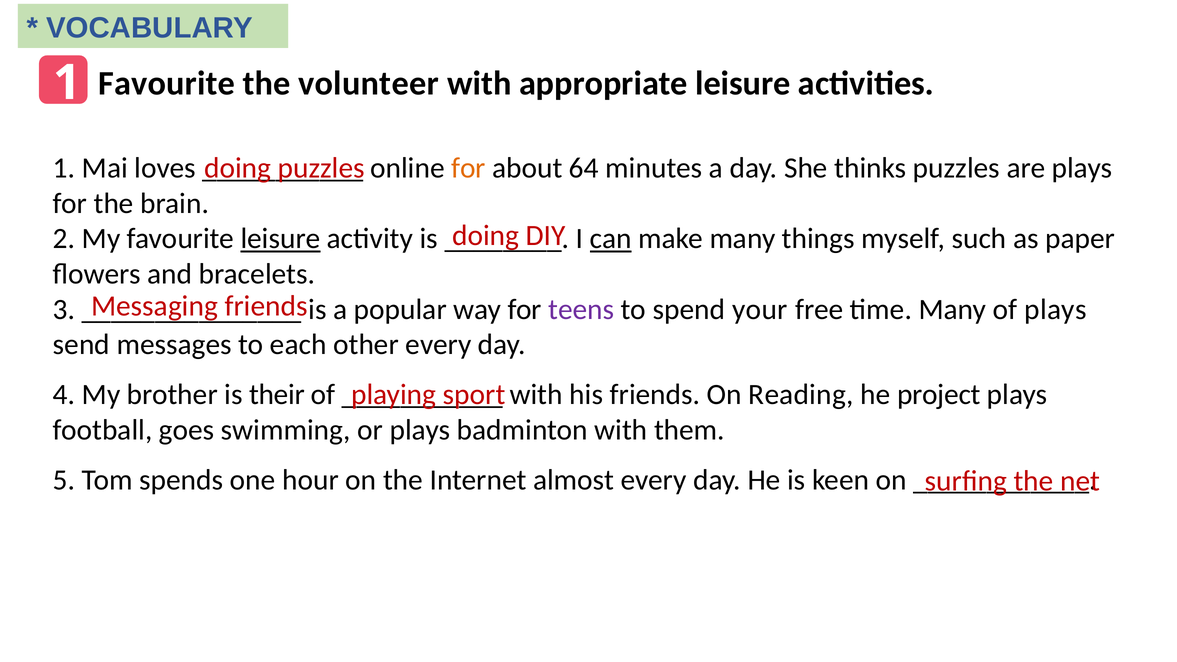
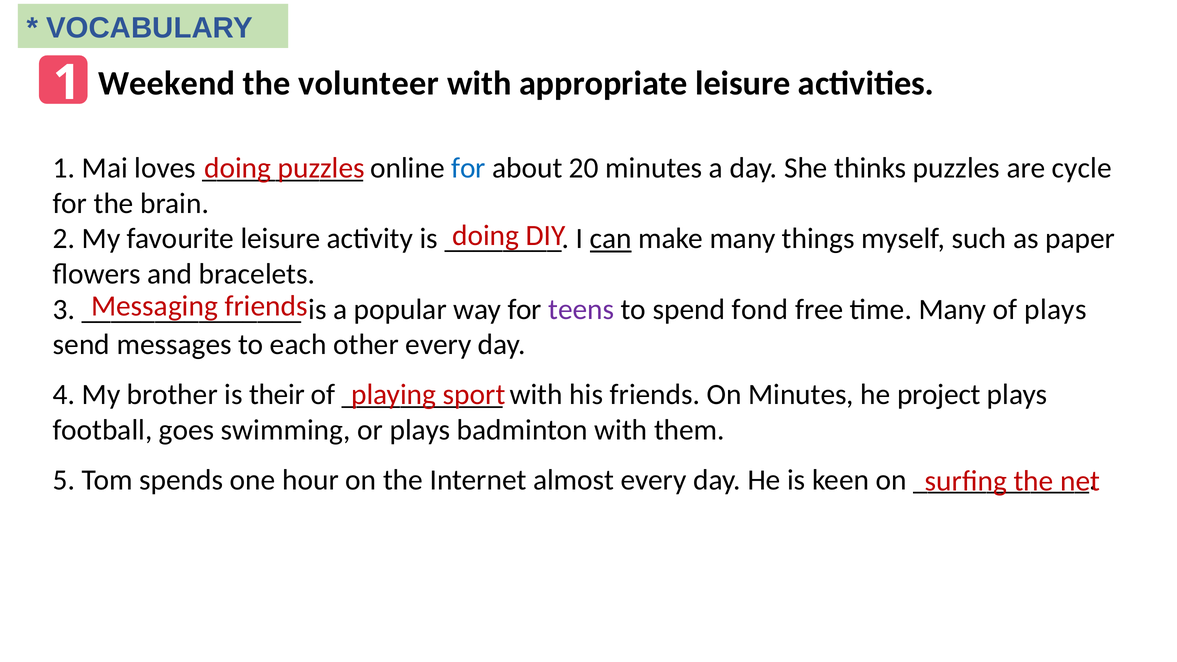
Favourite: Favourite -> Weekend (167, 84)
for colour: orange -> blue (468, 168)
64: 64 -> 20 (584, 168)
are plays: plays -> cycle (1082, 168)
leisure underline: present -> none (281, 239)
your: your -> fond (760, 309)
On Reading: Reading -> Minutes (801, 395)
